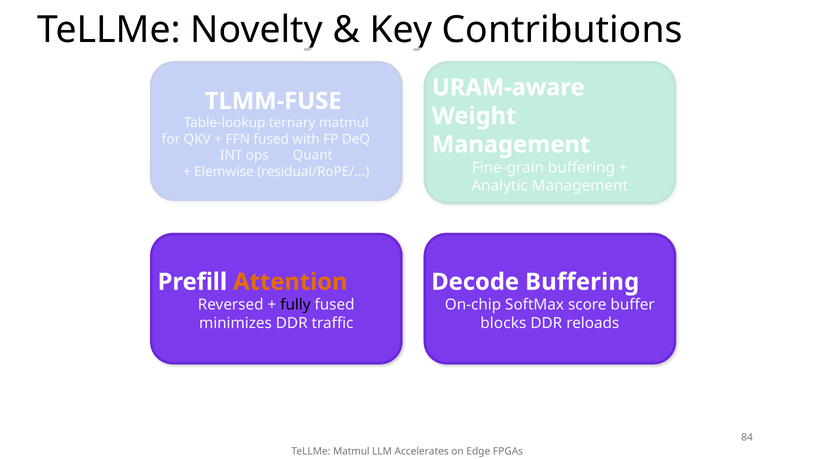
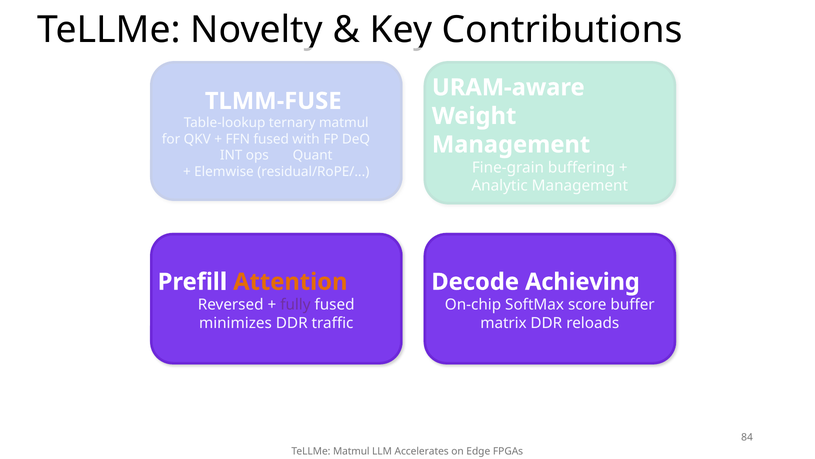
Decode Buffering: Buffering -> Achieving (582, 282)
fully colour: black -> purple (295, 304)
blocks: blocks -> matrix (503, 323)
